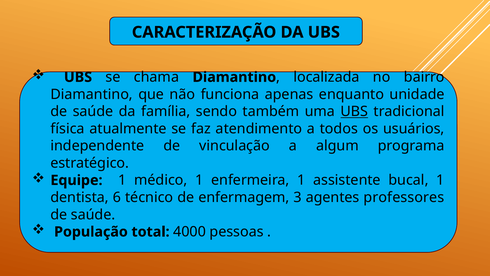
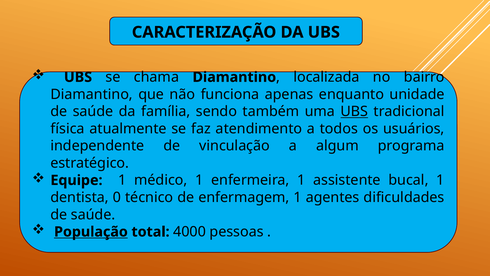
6: 6 -> 0 (117, 197)
enfermagem 3: 3 -> 1 (298, 197)
professores: professores -> dificuldades (404, 197)
População underline: none -> present (91, 232)
